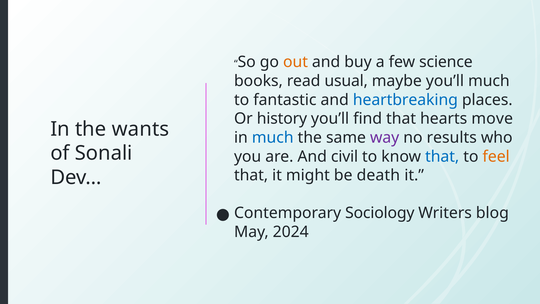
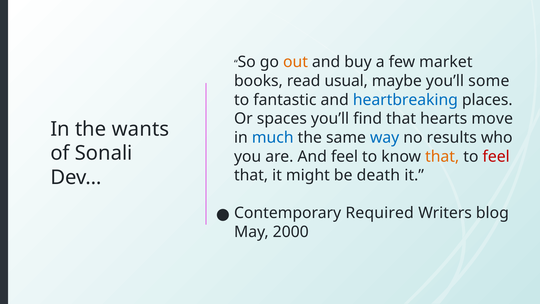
science: science -> market (446, 62)
you’ll much: much -> some (489, 81)
history: history -> spaces (282, 119)
way colour: purple -> blue (385, 137)
And civil: civil -> feel (345, 156)
that colour: blue -> orange (442, 156)
feel colour: orange -> red (496, 156)
Sociology: Sociology -> Required (380, 213)
2024: 2024 -> 2000 (291, 232)
